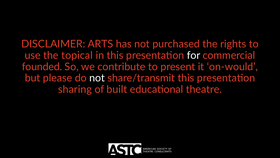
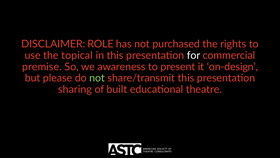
ARTS: ARTS -> ROLE (101, 44)
founded: founded -> premise (42, 67)
contribute: contribute -> awareness (122, 67)
on-would: on-would -> on-design (232, 67)
not colour: white -> light green (97, 78)
